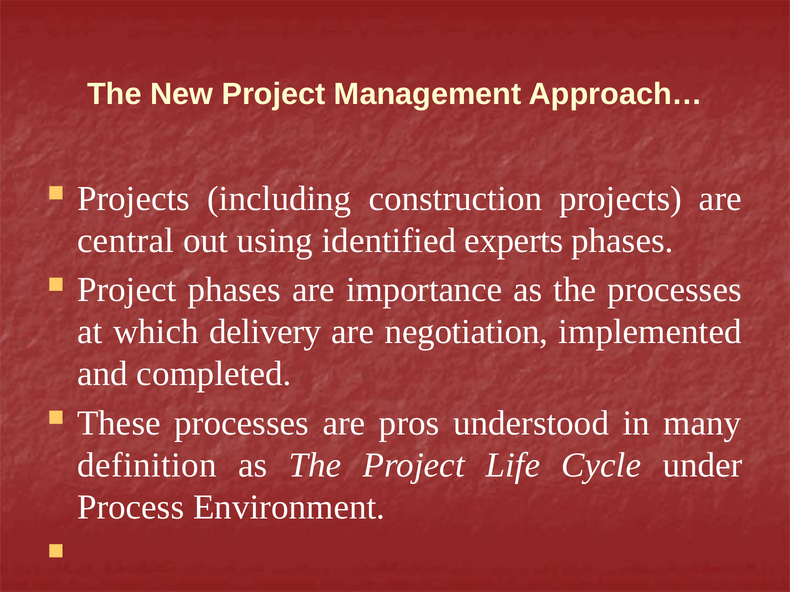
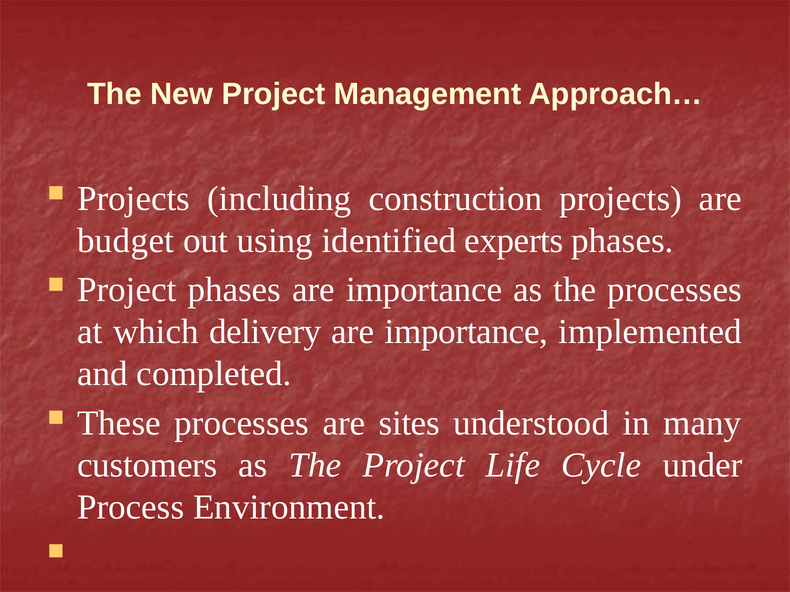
central: central -> budget (126, 241)
negotiation: negotiation -> importance (467, 332)
pros: pros -> sites (409, 423)
definition: definition -> customers (147, 466)
